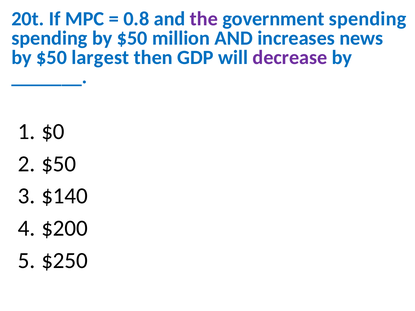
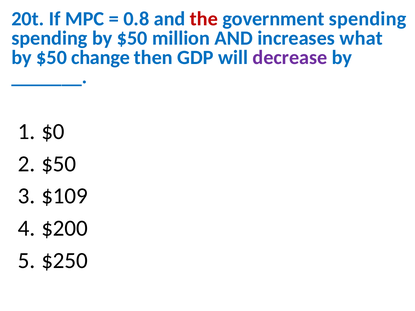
the colour: purple -> red (204, 19)
news: news -> what (361, 38)
largest: largest -> change (100, 58)
$140: $140 -> $109 (65, 196)
